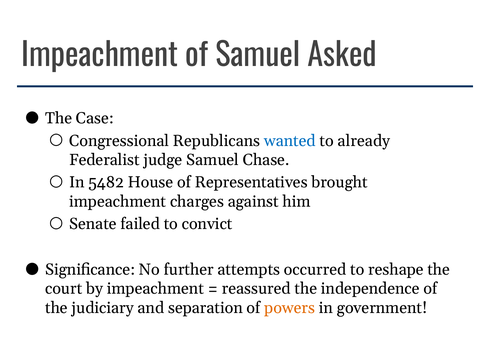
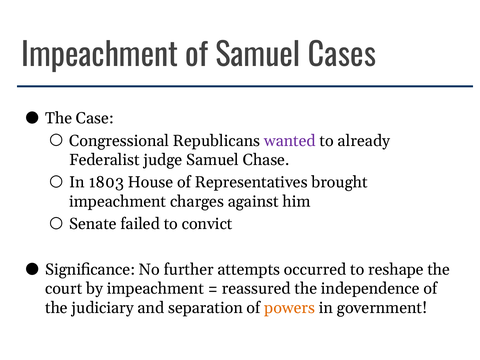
Asked: Asked -> Cases (342, 56)
wanted colour: blue -> purple (290, 141)
5482: 5482 -> 1803 (106, 182)
